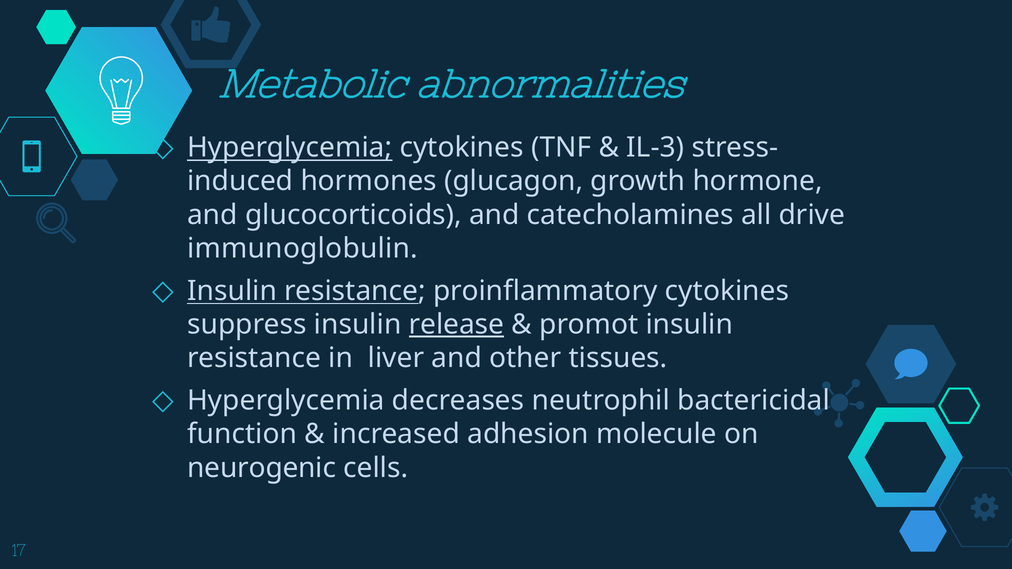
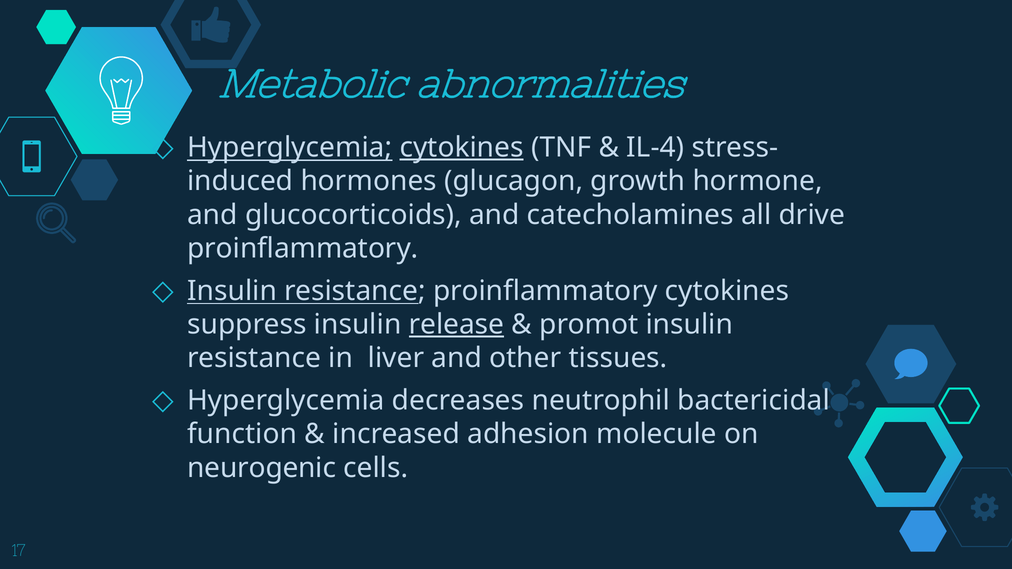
cytokines underline: none -> present (462, 147)
IL-3: IL-3 -> IL-4 (655, 147)
immunoglobulin: immunoglobulin -> proinflammatory (303, 249)
